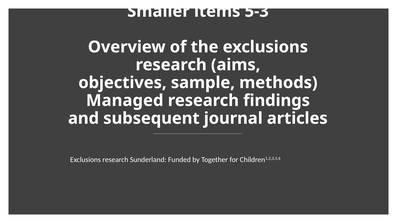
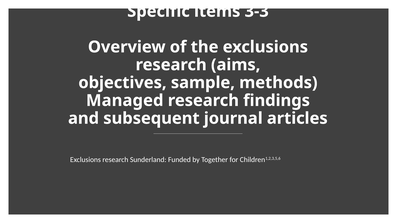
Smaller: Smaller -> Specific (158, 11)
5-3: 5-3 -> 3-3 (257, 11)
